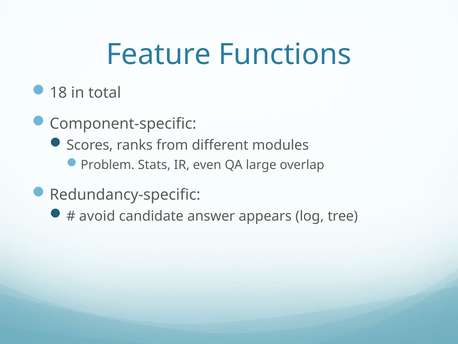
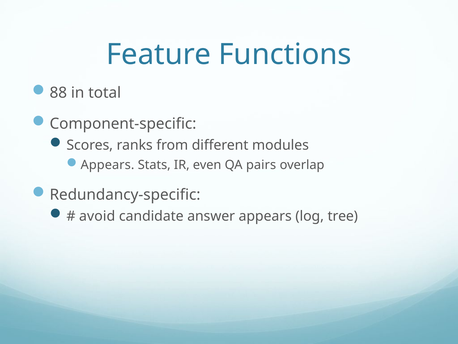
18: 18 -> 88 (58, 93)
Problem: Problem -> Appears (107, 165)
large: large -> pairs (261, 165)
